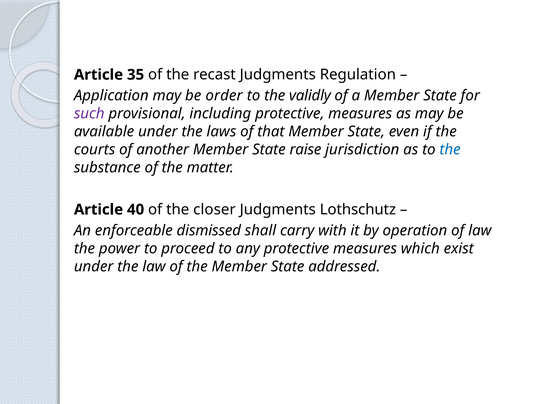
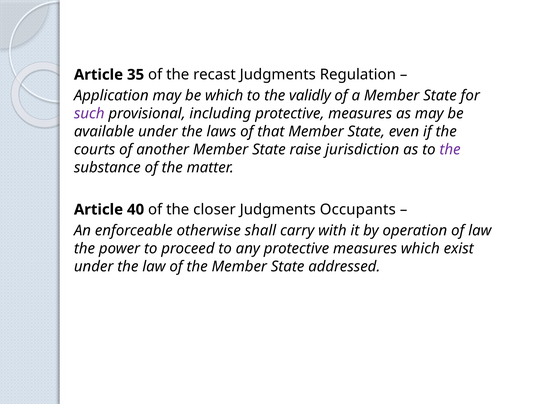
be order: order -> which (224, 96)
the colour: blue -> purple (450, 150)
Lothschutz: Lothschutz -> Occupants (358, 210)
dismissed: dismissed -> otherwise (209, 231)
